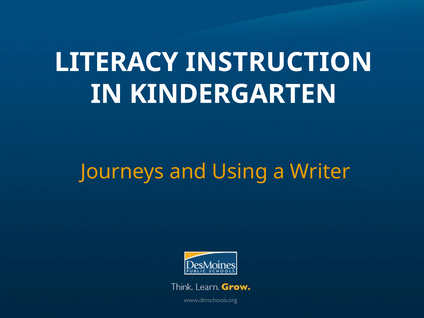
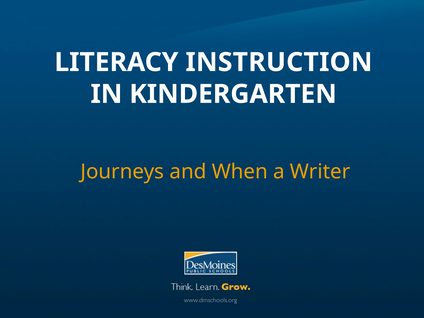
Using: Using -> When (240, 172)
